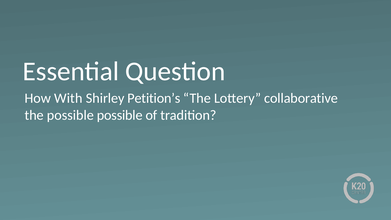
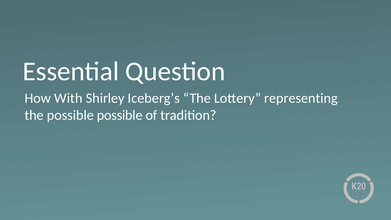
Petition’s: Petition’s -> Iceberg’s (154, 98)
collaborative: collaborative -> representing (301, 98)
